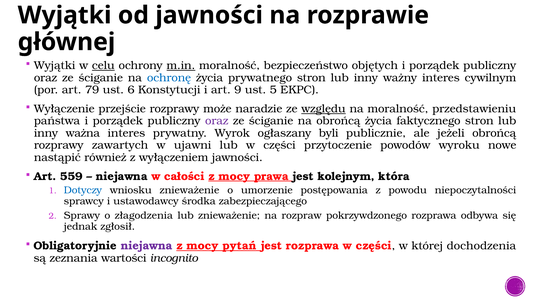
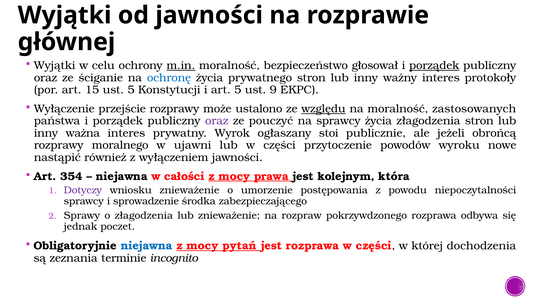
celu underline: present -> none (103, 65)
objętych: objętych -> głosował (375, 65)
porządek underline: none -> present (434, 65)
cywilnym: cywilnym -> protokoły (490, 78)
79: 79 -> 15 (92, 90)
ust 6: 6 -> 5 (131, 90)
art 9: 9 -> 5 (238, 90)
5: 5 -> 9 (273, 90)
naradzie: naradzie -> ustalono (259, 109)
przedstawieniu: przedstawieniu -> zastosowanych (474, 109)
ściganie: ściganie -> pouczyć (271, 121)
na obrońcą: obrońcą -> sprawcy (338, 121)
życia faktycznego: faktycznego -> złagodzenia (428, 121)
byli: byli -> stoi (329, 133)
zawartych: zawartych -> moralnego (120, 145)
559: 559 -> 354 (71, 176)
Dotyczy colour: blue -> purple (83, 190)
ustawodawcy: ustawodawcy -> sprowadzenie (146, 201)
zgłosił: zgłosił -> poczet (118, 226)
niejawna colour: purple -> blue (147, 246)
wartości: wartości -> terminie (124, 258)
